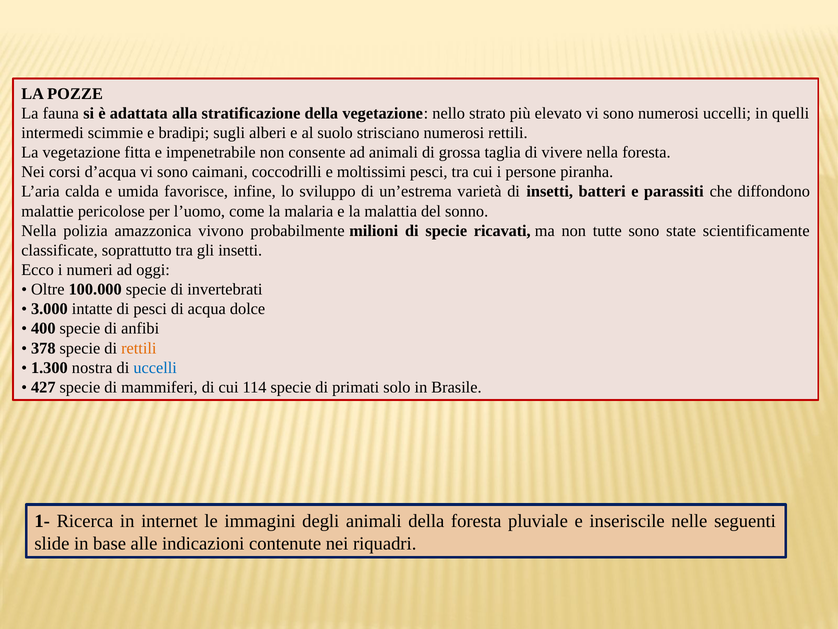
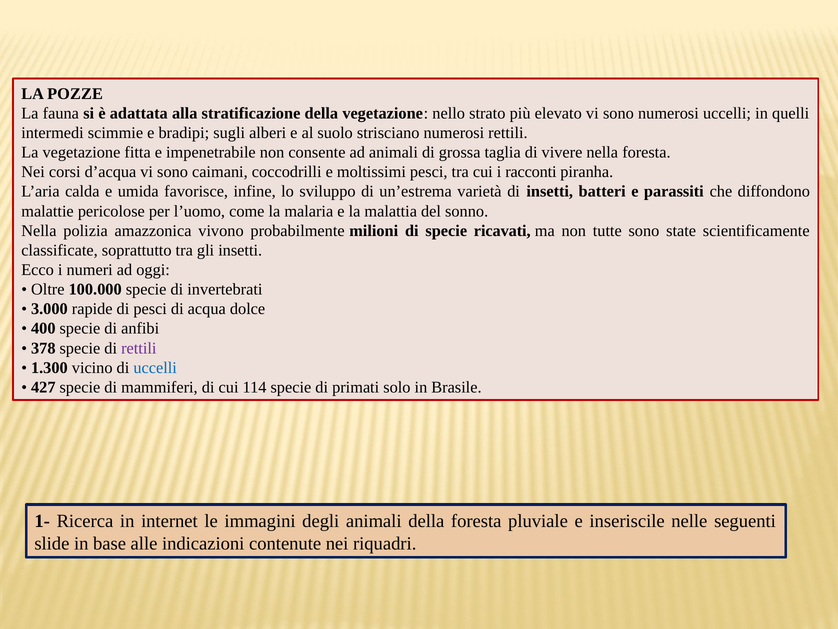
persone: persone -> racconti (531, 172)
intatte: intatte -> rapide (92, 309)
rettili colour: orange -> purple (139, 348)
nostra: nostra -> vicino (92, 367)
